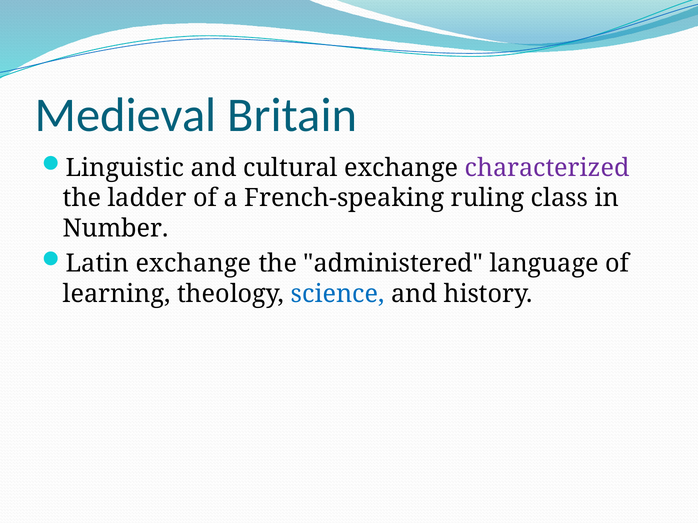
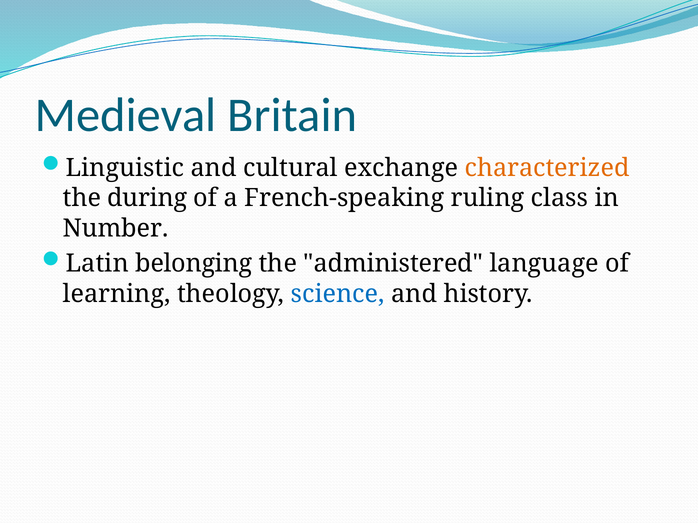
characterized colour: purple -> orange (547, 168)
ladder: ladder -> during (147, 198)
Latin exchange: exchange -> belonging (194, 264)
